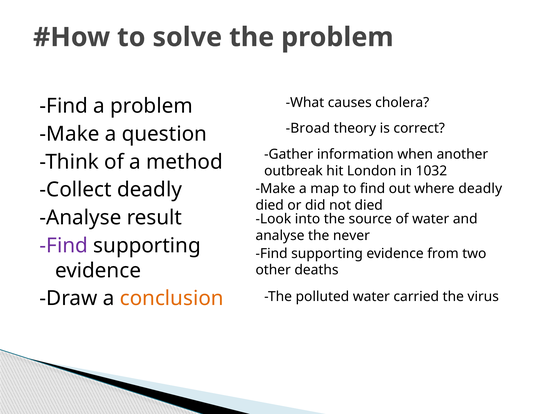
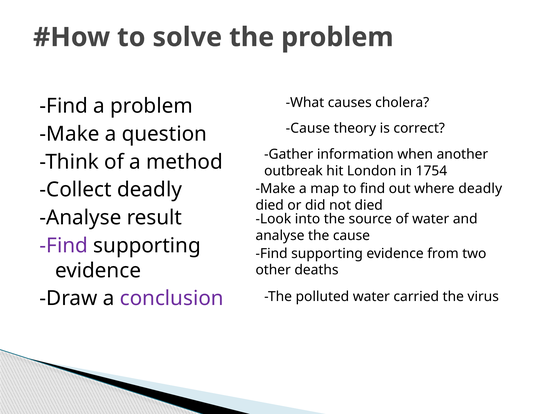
Broad: Broad -> Cause (308, 128)
1032: 1032 -> 1754 (431, 171)
the never: never -> cause (351, 236)
conclusion colour: orange -> purple (172, 298)
